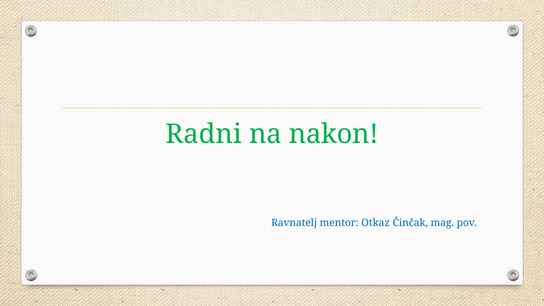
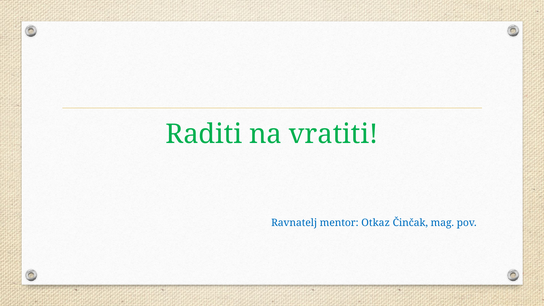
Radni: Radni -> Raditi (204, 134)
nakon: nakon -> vratiti (334, 134)
